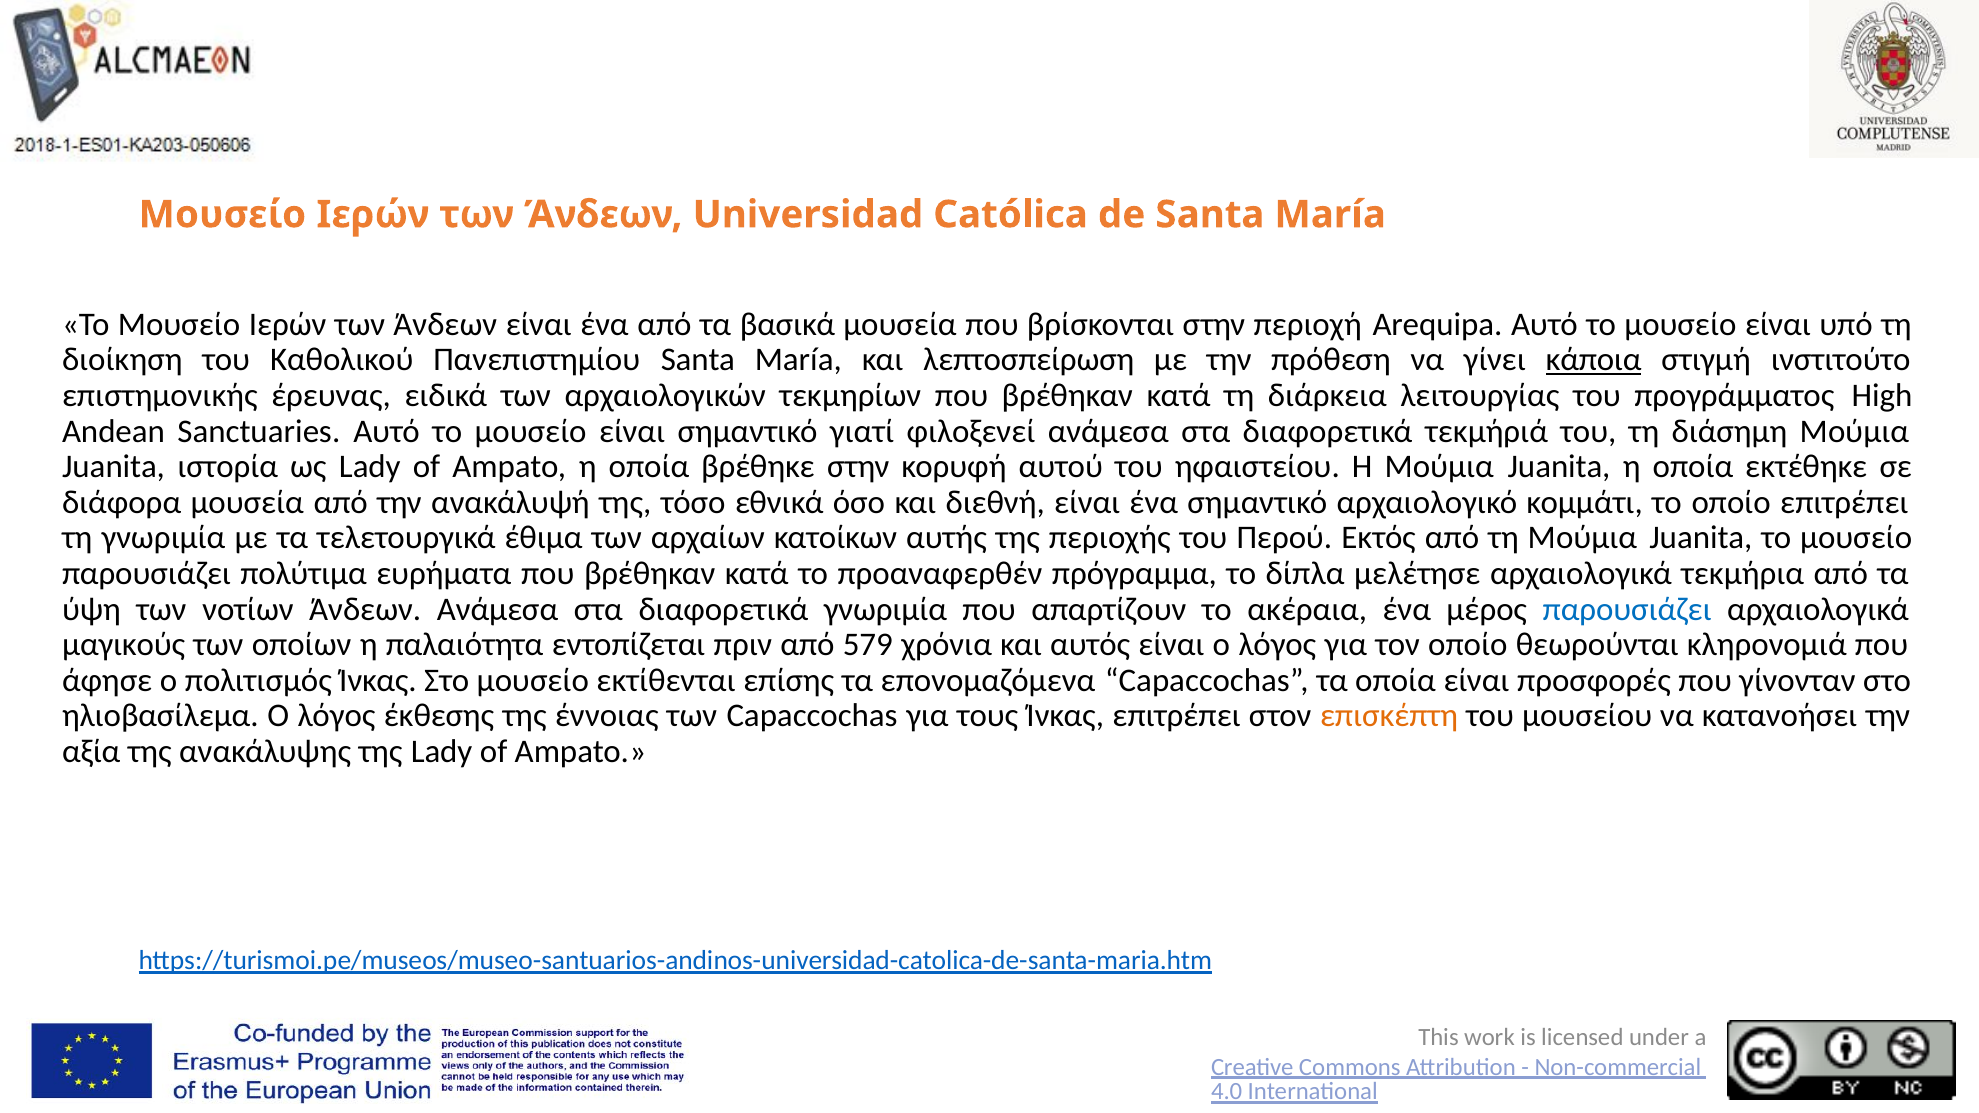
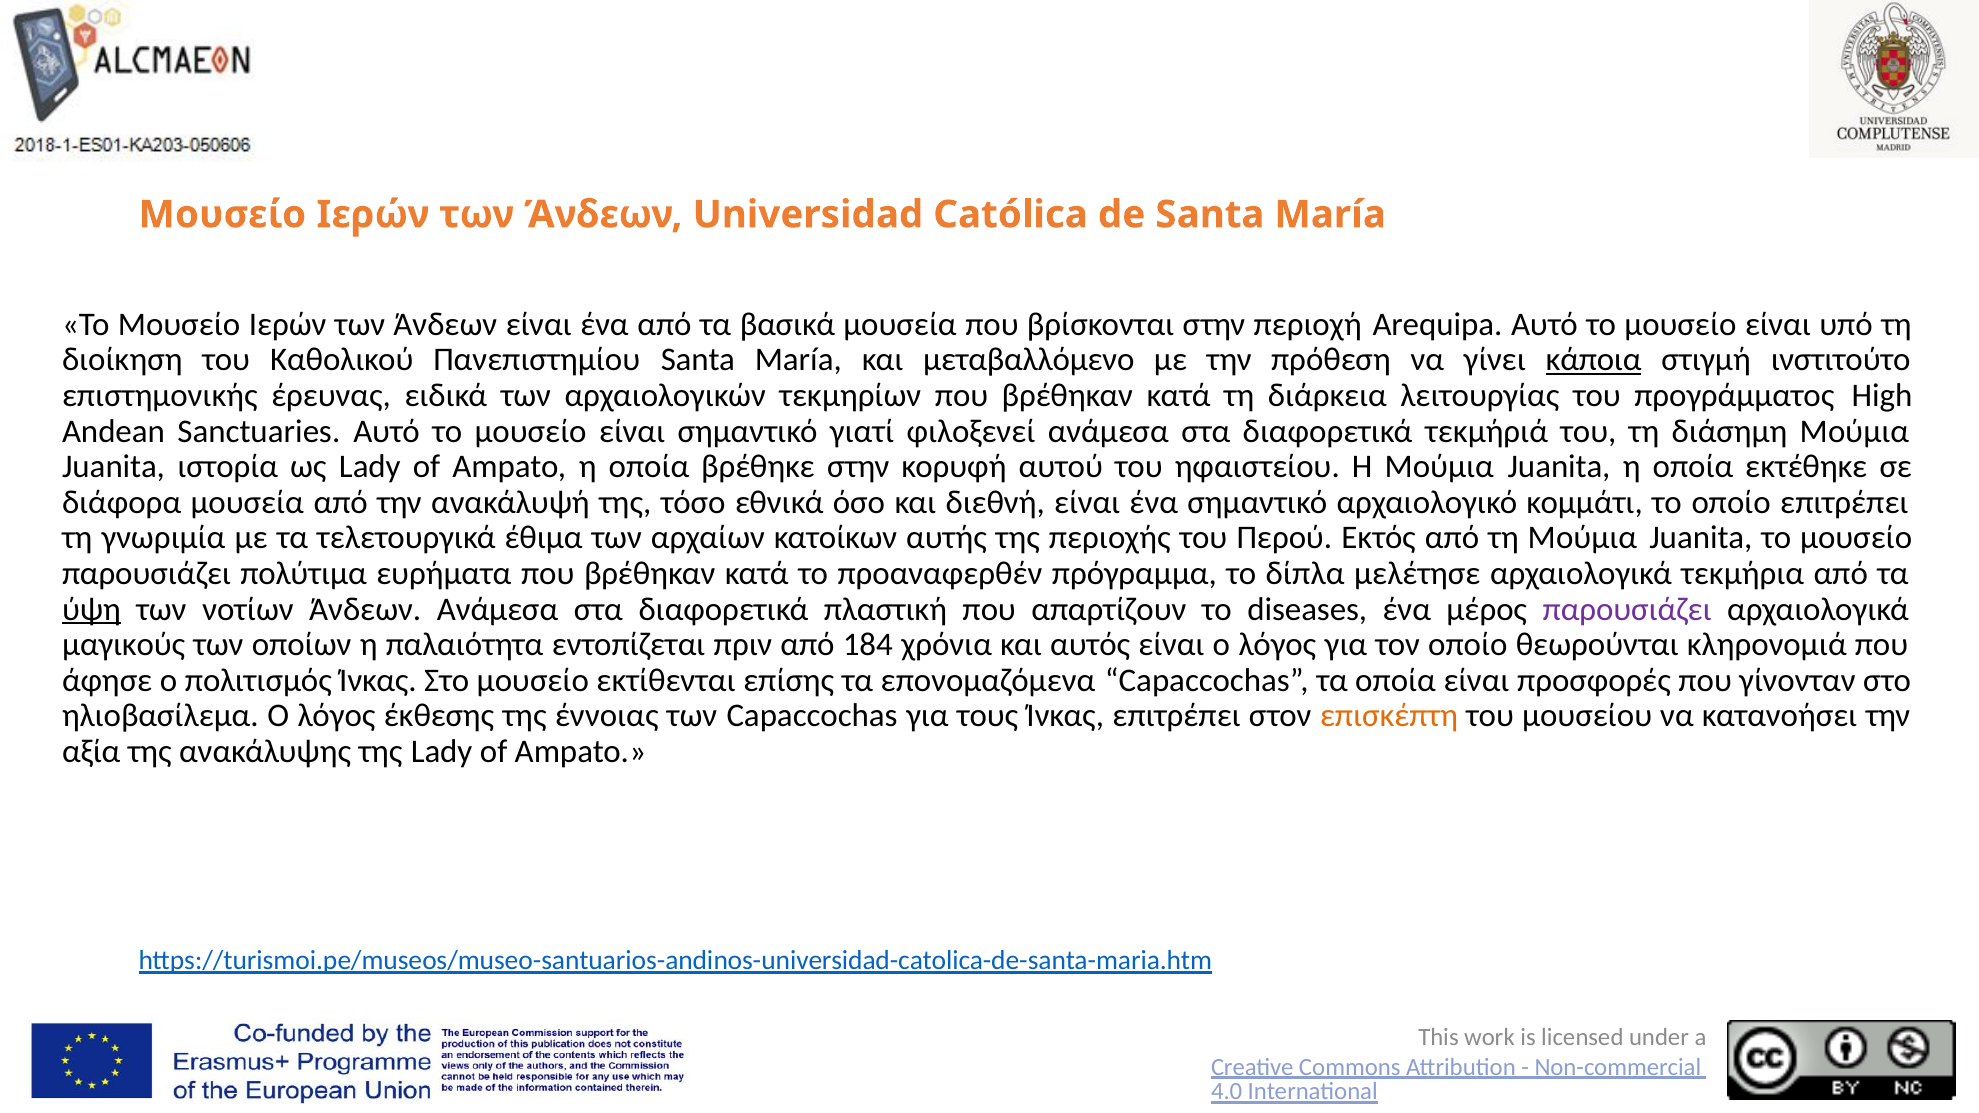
λεπτοσπείρωση: λεπτοσπείρωση -> μεταβαλλόμενο (1029, 360)
ύψη underline: none -> present (91, 609)
διαφορετικά γνωριμία: γνωριμία -> πλαστική (885, 609)
ακέραια: ακέραια -> diseases (1307, 609)
παρουσιάζει colour: blue -> purple (1627, 609)
579: 579 -> 184 (868, 645)
